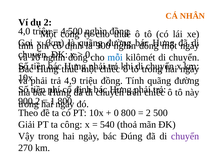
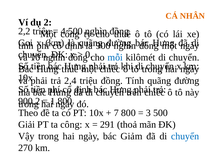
4,0: 4,0 -> 2,2 (24, 31)
4,9: 4,9 -> 2,4 (70, 80)
0: 0 -> 7 (116, 113)
2: 2 -> 3 (148, 113)
540: 540 -> 291 (107, 124)
Đúng: Đúng -> Giảm (131, 136)
chuyển colour: purple -> blue (185, 136)
